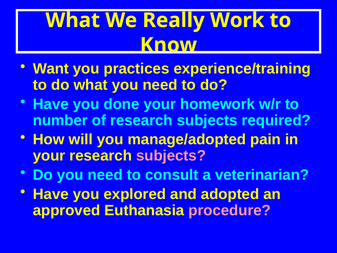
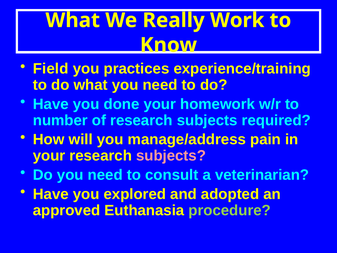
Want: Want -> Field (51, 69)
manage/adopted: manage/adopted -> manage/address (187, 139)
procedure colour: pink -> light green (230, 210)
